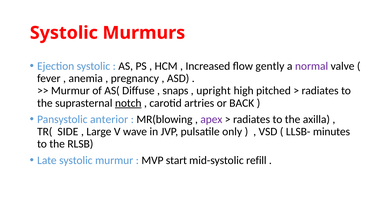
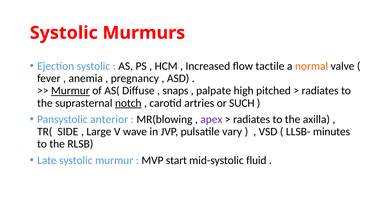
gently: gently -> tactile (270, 66)
normal colour: purple -> orange (312, 66)
Murmur underline: none -> present (70, 91)
upright: upright -> palpate (214, 91)
BACK: BACK -> SUCH (242, 103)
only: only -> vary (232, 132)
refill: refill -> fluid (256, 160)
